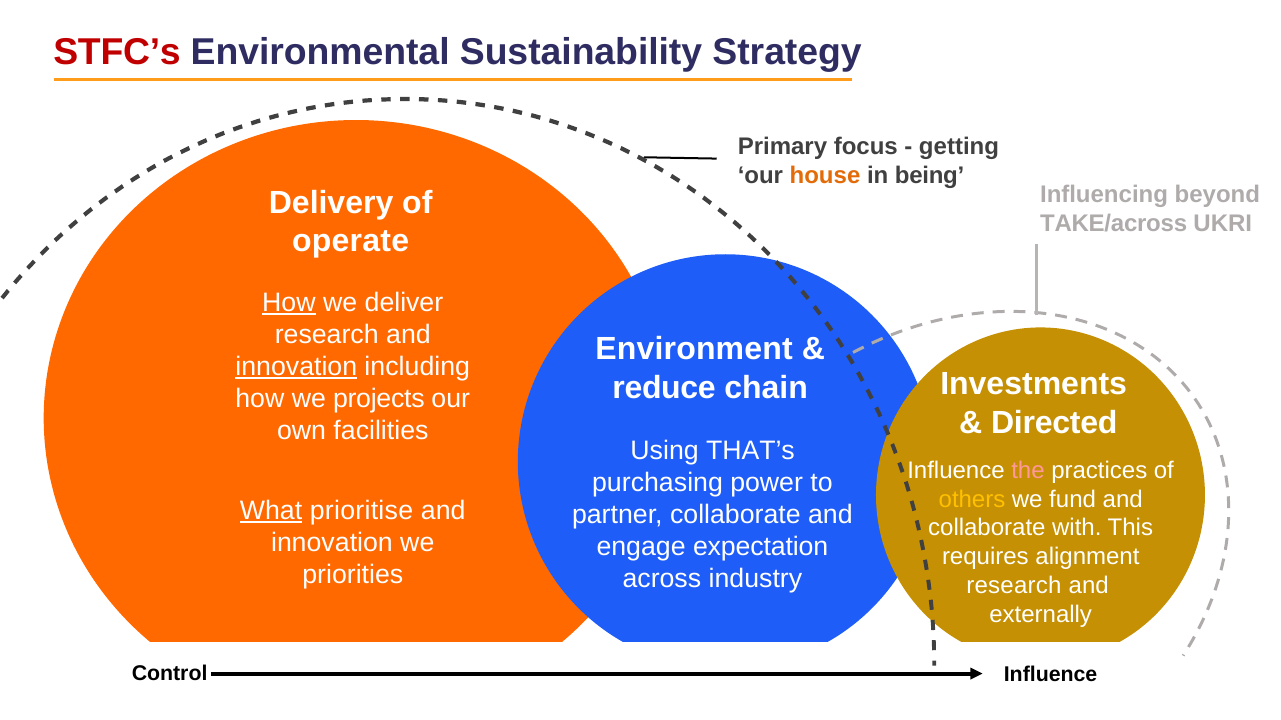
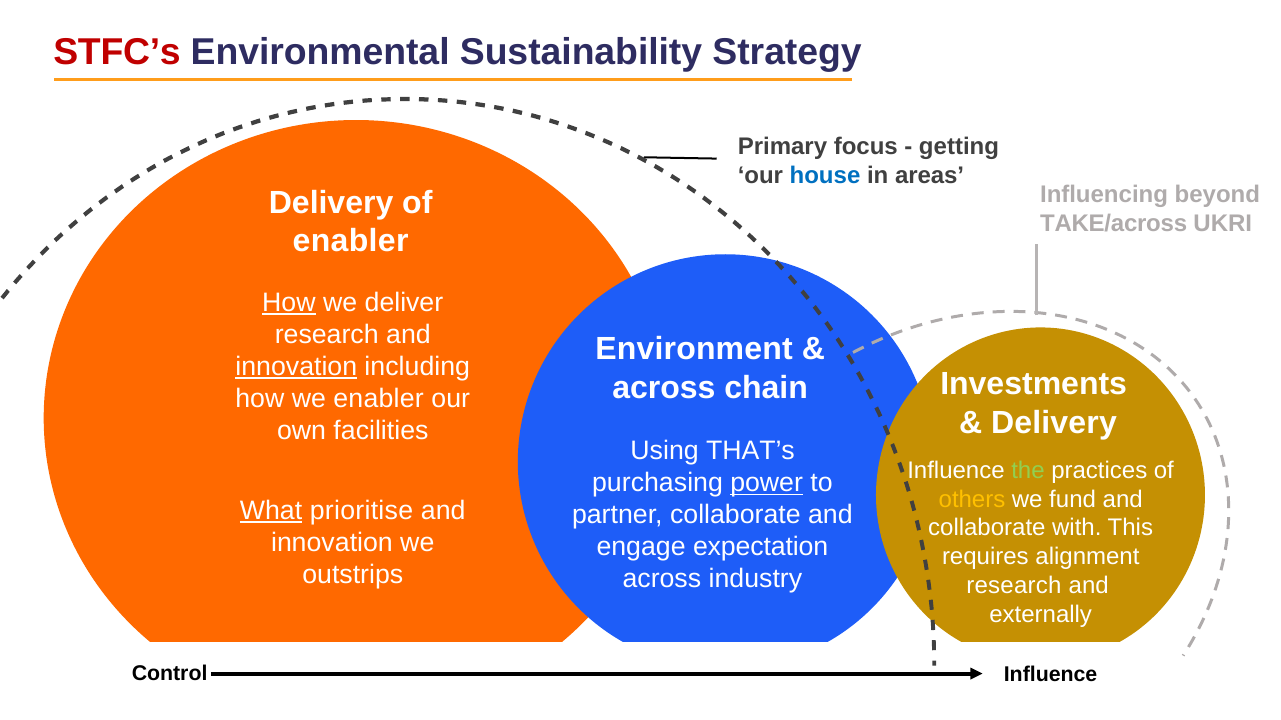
house colour: orange -> blue (825, 176)
being: being -> areas (929, 176)
operate: operate -> enabler (351, 241)
reduce: reduce -> across (664, 388)
we projects: projects -> enabler (379, 399)
Directed: Directed -> Delivery (1054, 423)
the colour: pink -> light green (1028, 471)
power underline: none -> present (767, 483)
priorities: priorities -> outstrips (353, 575)
